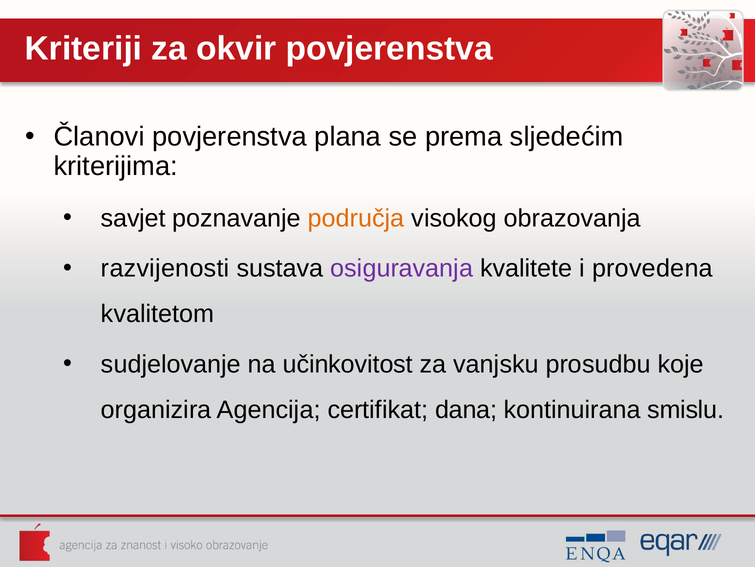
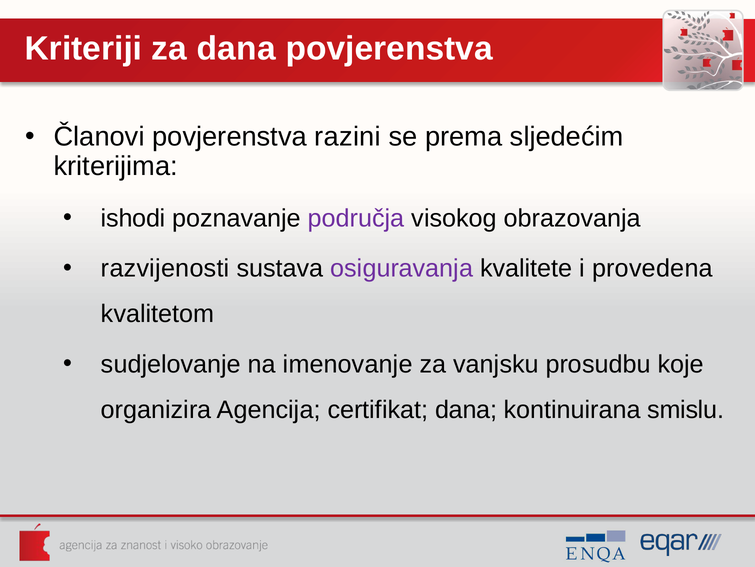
za okvir: okvir -> dana (236, 49)
plana: plana -> razini (348, 137)
savjet: savjet -> ishodi (133, 218)
područja colour: orange -> purple (356, 218)
učinkovitost: učinkovitost -> imenovanje (348, 364)
